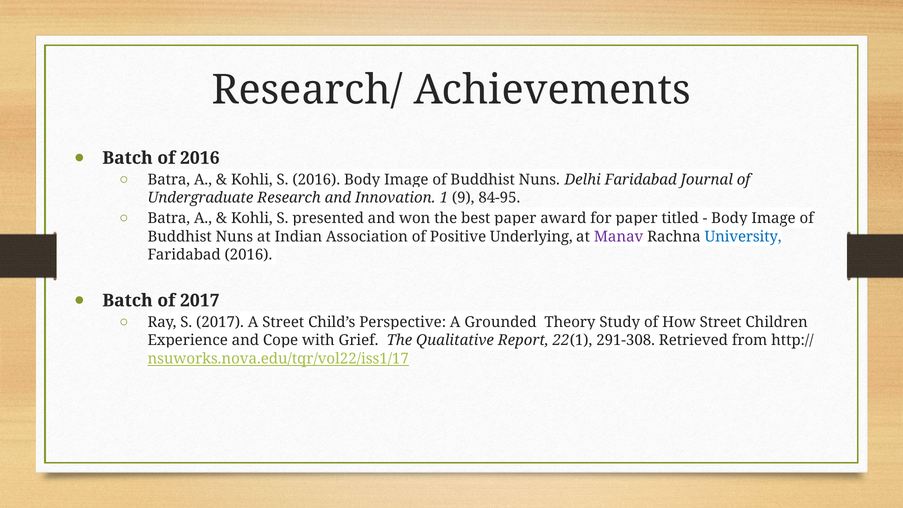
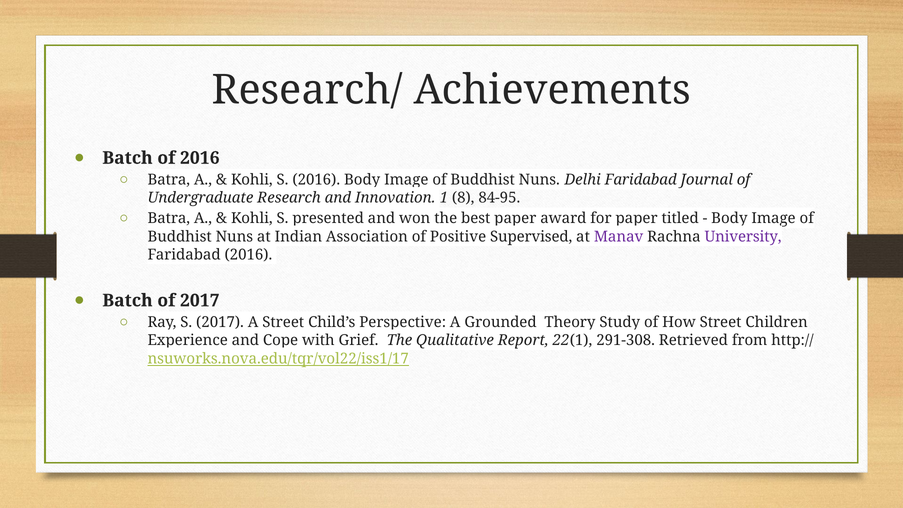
9: 9 -> 8 (463, 198)
Underlying: Underlying -> Supervised (531, 237)
University colour: blue -> purple (743, 237)
